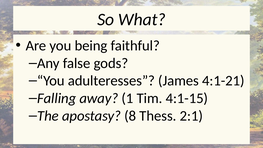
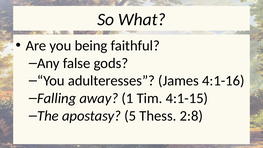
4:1-21: 4:1-21 -> 4:1-16 (223, 81)
8: 8 -> 5 (130, 116)
2:1: 2:1 -> 2:8 (191, 116)
